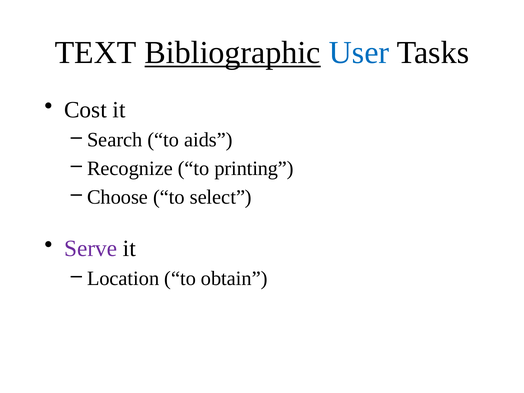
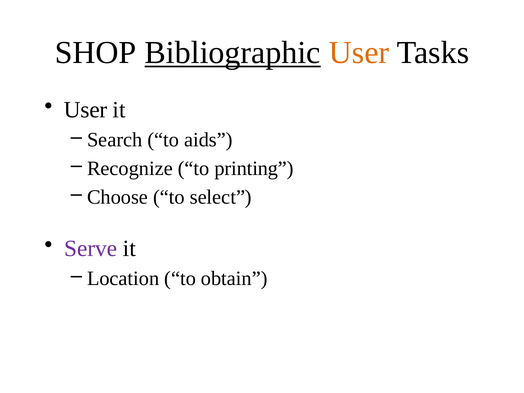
TEXT: TEXT -> SHOP (96, 52)
User colour: blue -> orange (359, 52)
Cost: Cost -> User (86, 110)
